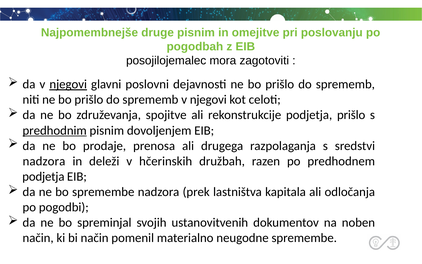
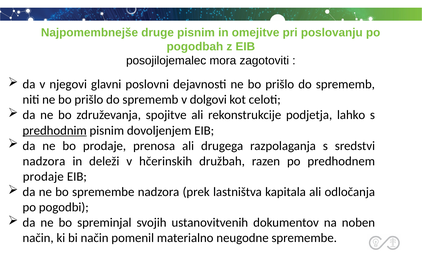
njegovi underline: present -> none (68, 84)
sprememb v njegovi: njegovi -> dolgovi (208, 100)
podjetja prišlo: prišlo -> lahko (351, 115)
podjetja: podjetja -> prodaje (43, 176)
